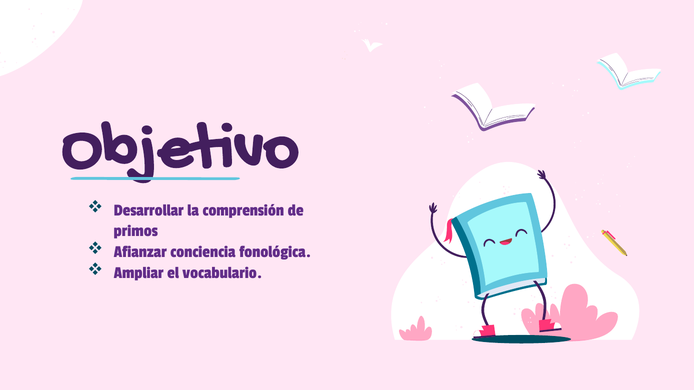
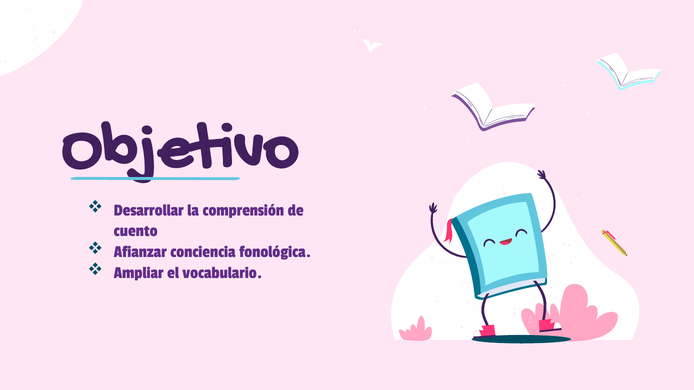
primos: primos -> cuento (136, 231)
